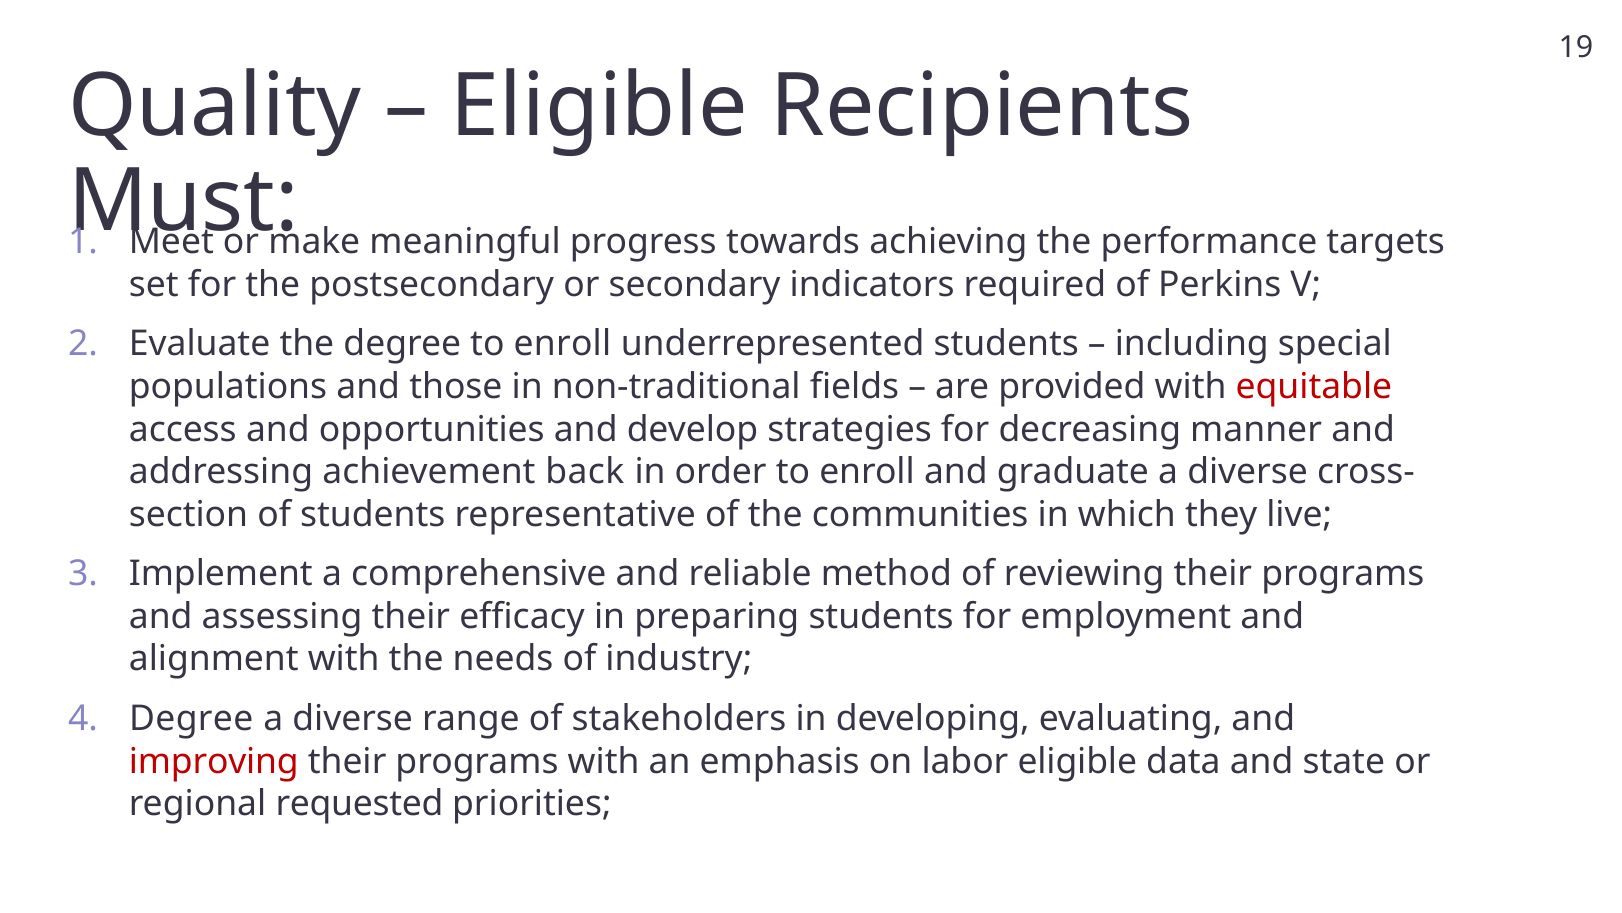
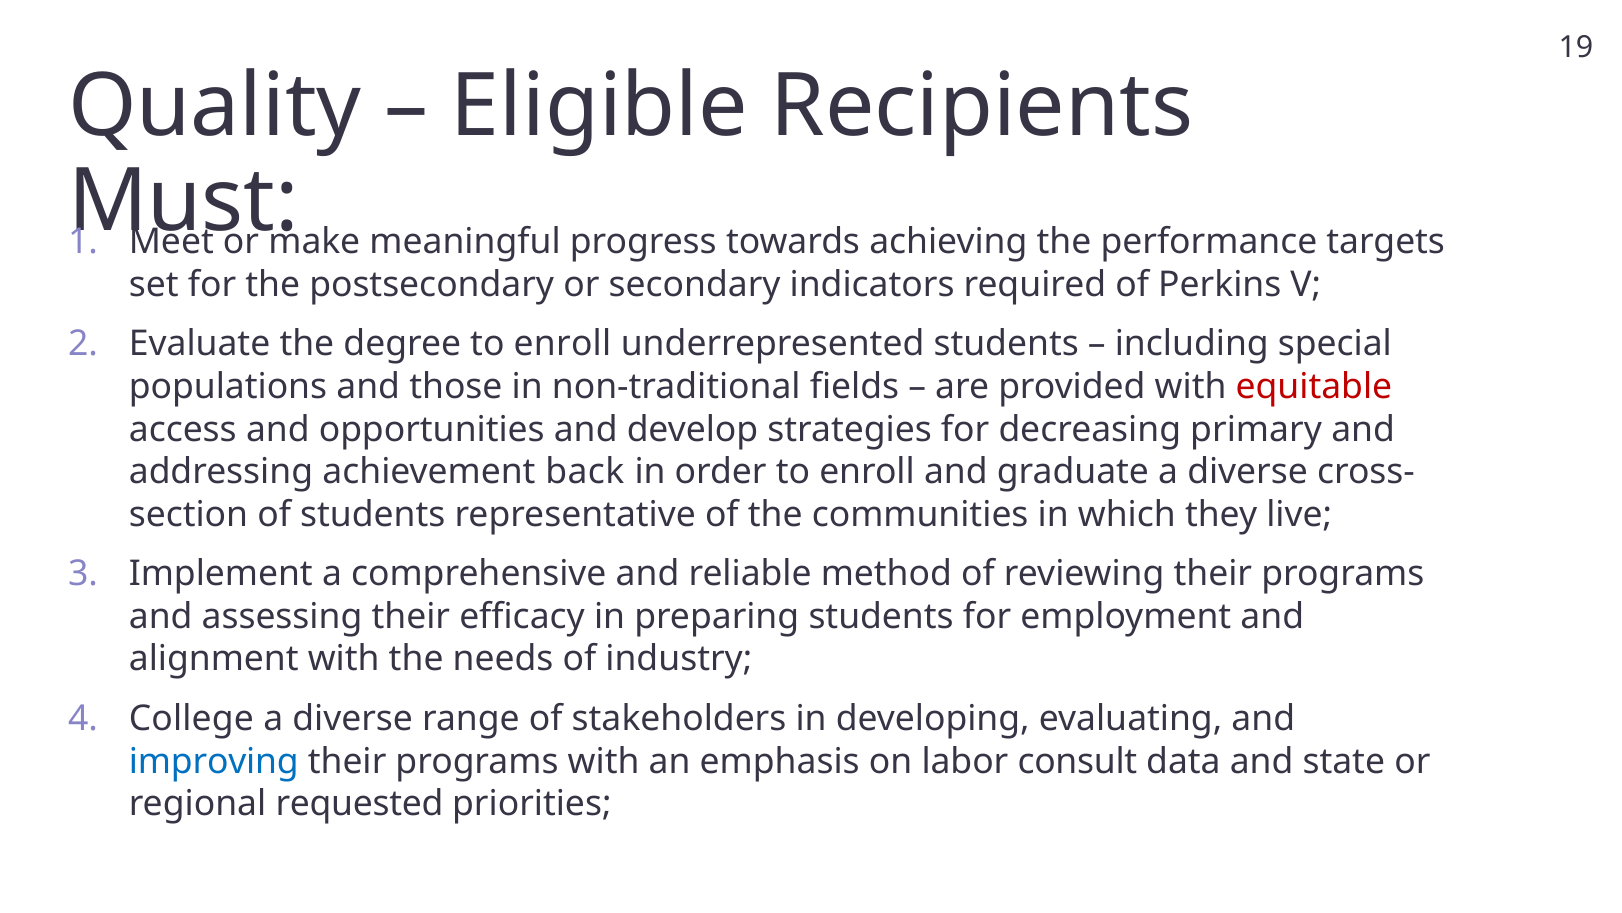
manner: manner -> primary (1256, 429)
Degree: Degree -> College (191, 718)
improving colour: red -> blue (214, 761)
labor eligible: eligible -> consult (1077, 761)
